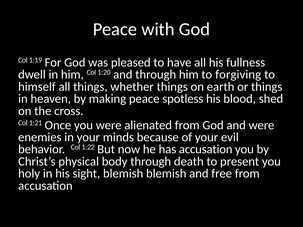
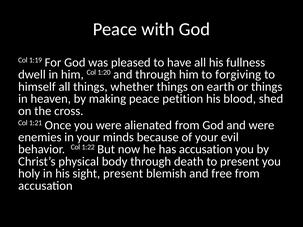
spotless: spotless -> petition (183, 99)
sight blemish: blemish -> present (123, 174)
